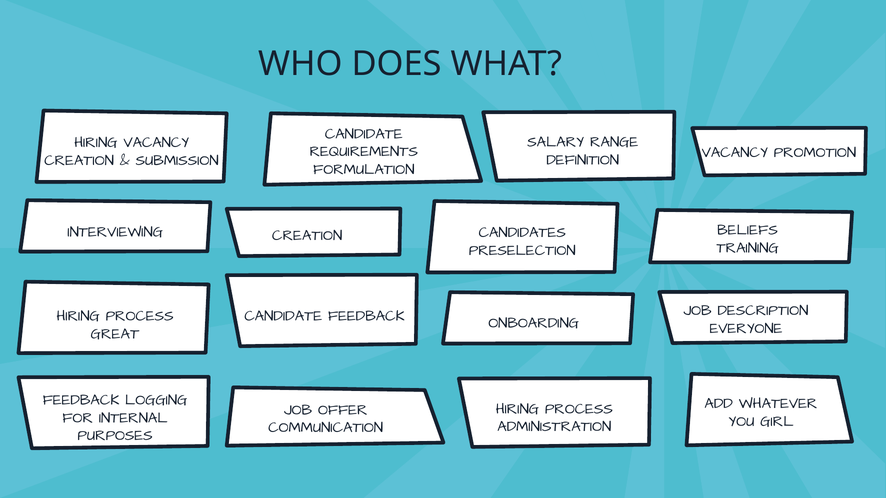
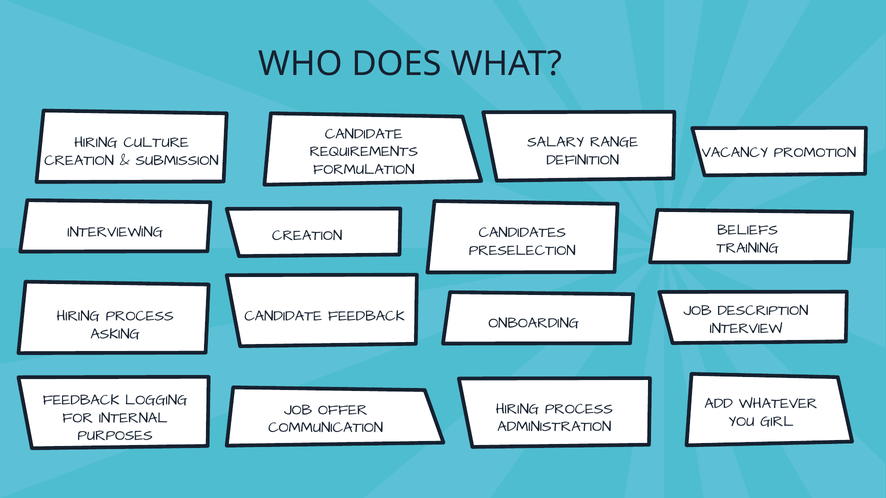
HIRING VACANCY: VACANCY -> CULTURE (156, 143)
EVERYONE: EVERYONE -> INTERVIEW (746, 328)
GREAT: GREAT -> ASKING (115, 334)
